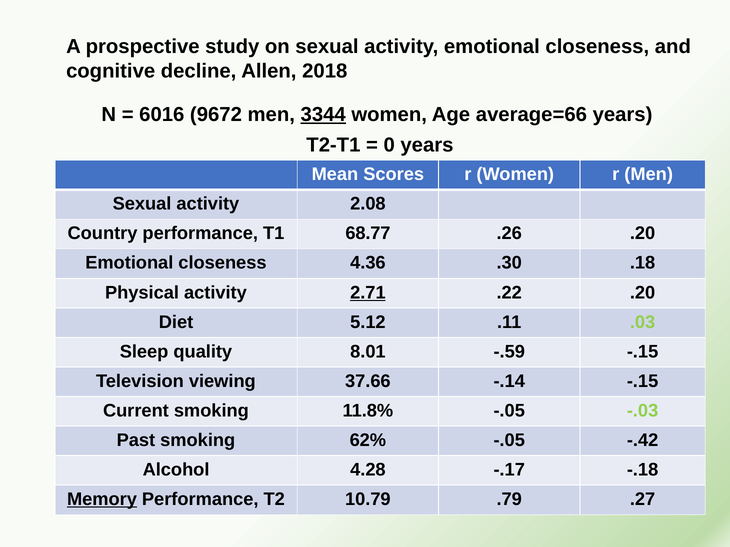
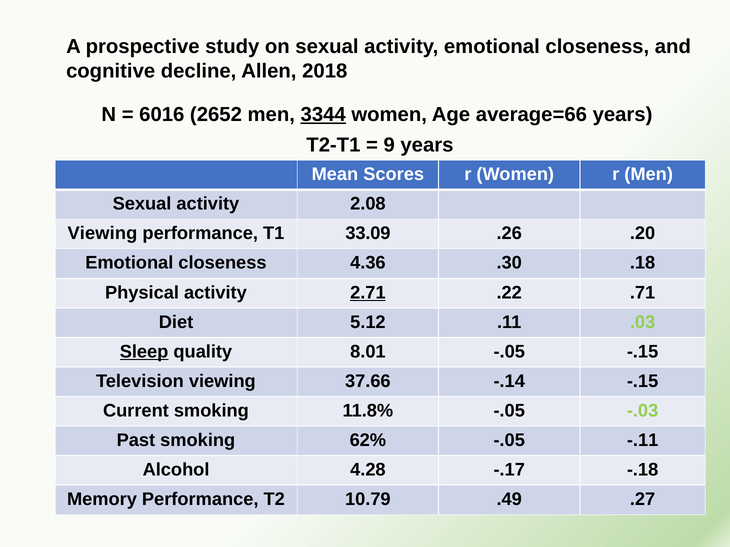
9672: 9672 -> 2652 (216, 115)
0: 0 -> 9 (389, 145)
Country: Country -> Viewing (102, 234)
68.77: 68.77 -> 33.09 (368, 234)
.22 .20: .20 -> .71 (643, 293)
Sleep underline: none -> present (144, 352)
8.01 -.59: -.59 -> -.05 (509, 352)
-.42: -.42 -> -.11 (643, 441)
Memory underline: present -> none (102, 500)
.79: .79 -> .49 (509, 500)
